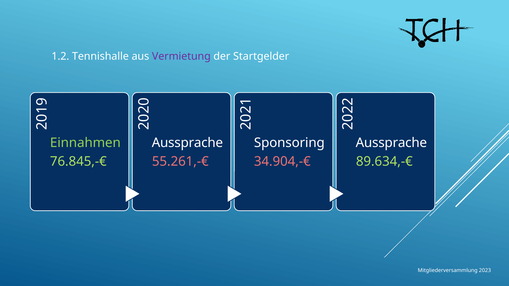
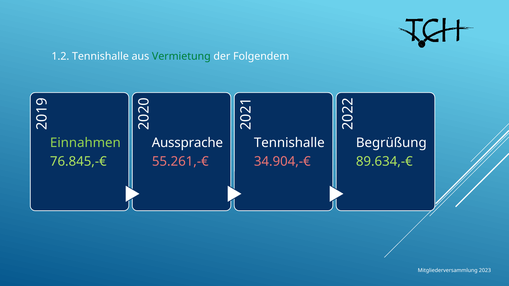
Vermietung colour: purple -> green (181, 56)
Startgelder: Startgelder -> Folgendem (261, 56)
Sponsoring: Sponsoring -> Tennishalle (289, 143)
Aussprache: Aussprache -> Begrüßung (391, 143)
